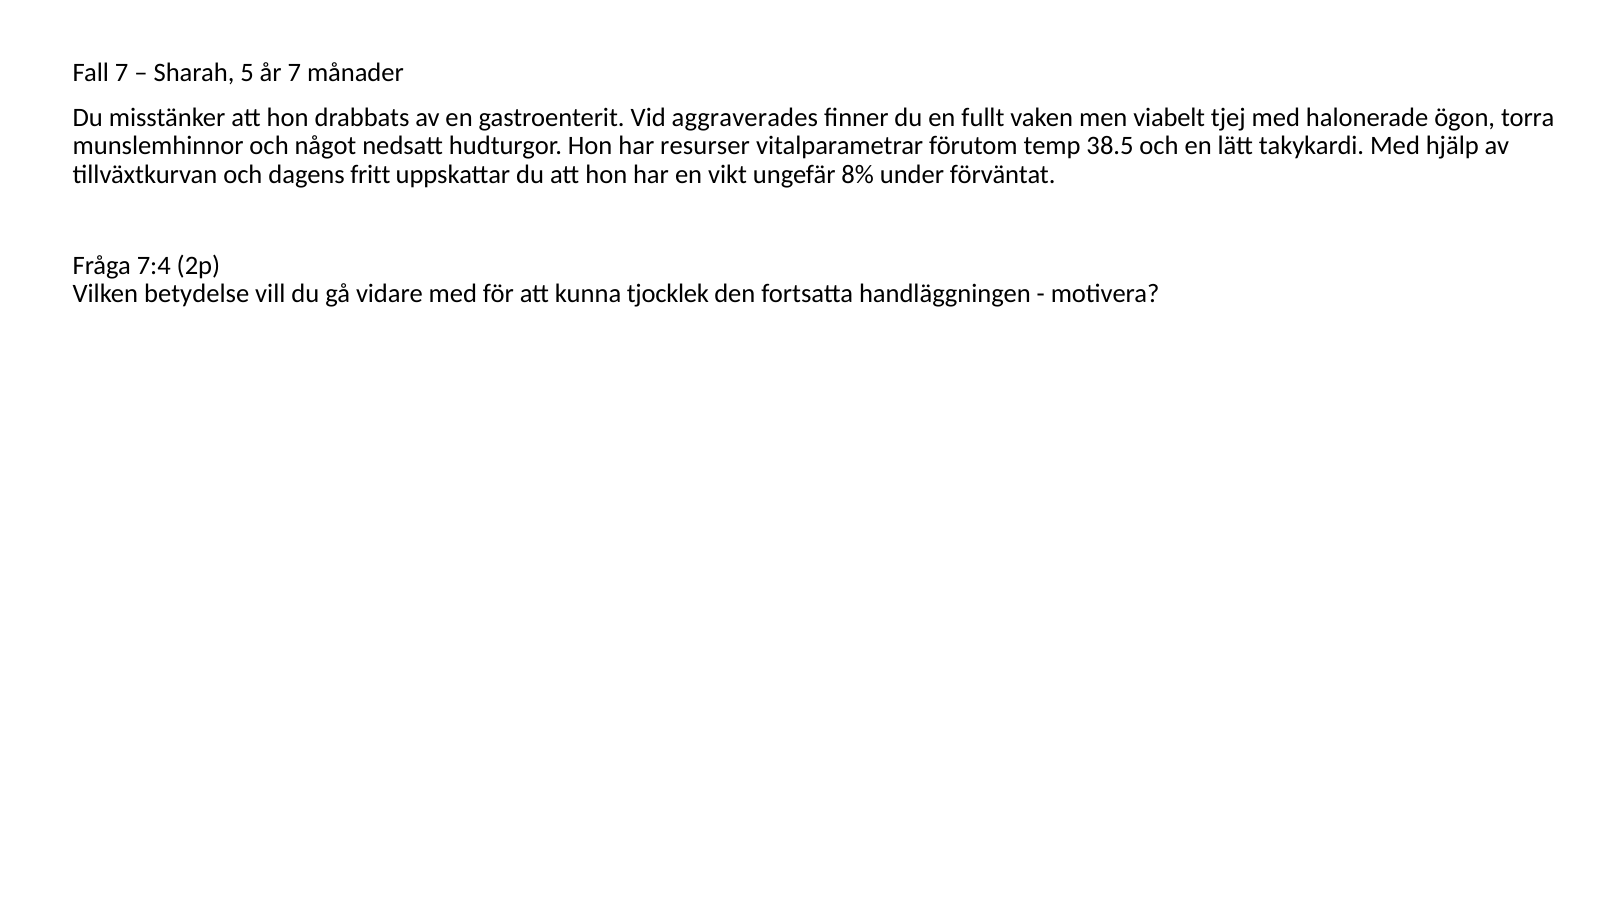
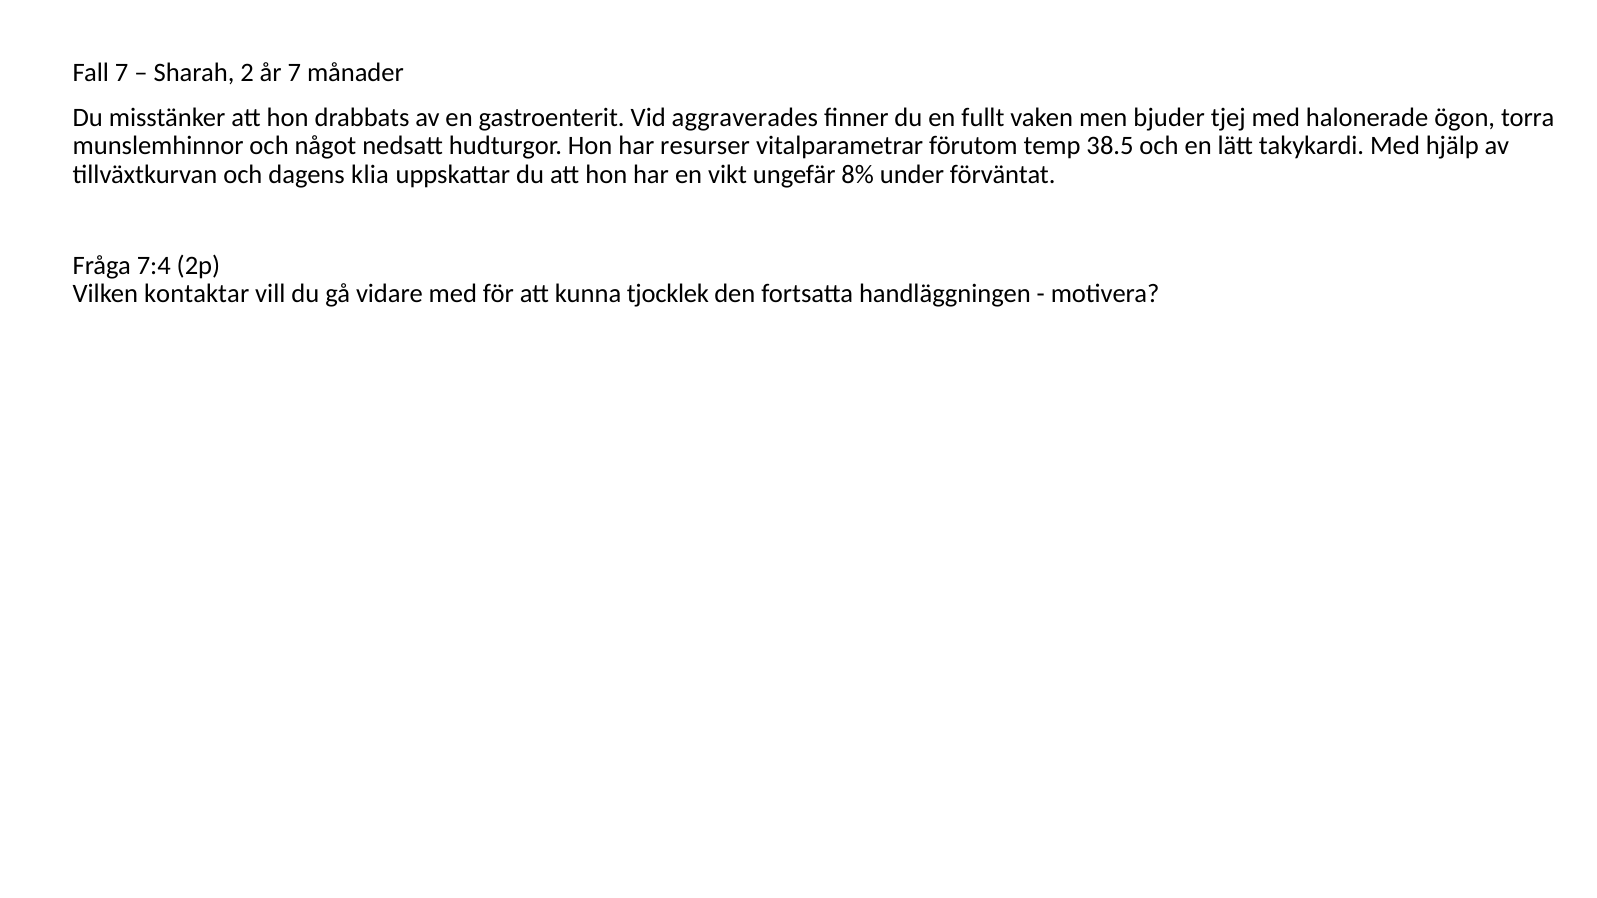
5: 5 -> 2 (247, 73)
viabelt: viabelt -> bjuder (1169, 118)
fritt: fritt -> klia (370, 175)
betydelse: betydelse -> kontaktar (197, 294)
